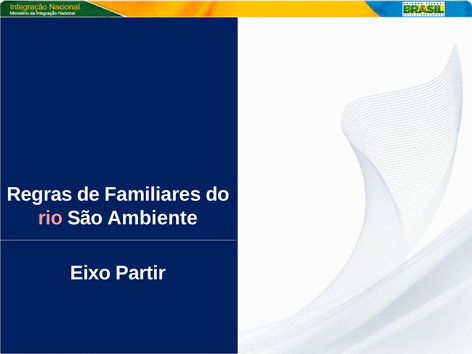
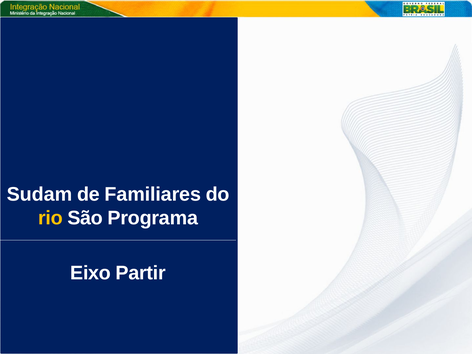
Regras: Regras -> Sudam (40, 194)
rio colour: pink -> yellow (50, 218)
Ambiente: Ambiente -> Programa (153, 218)
